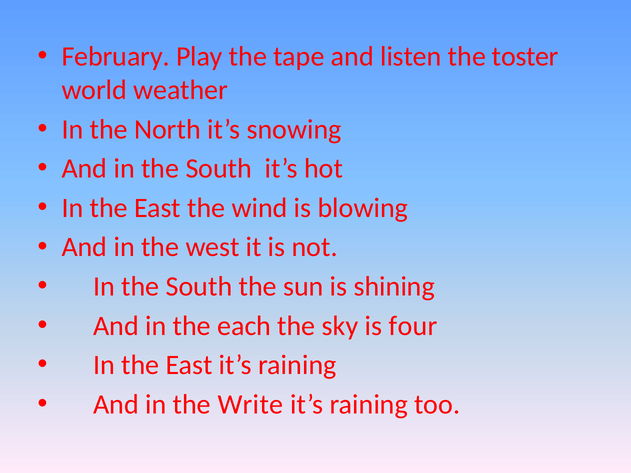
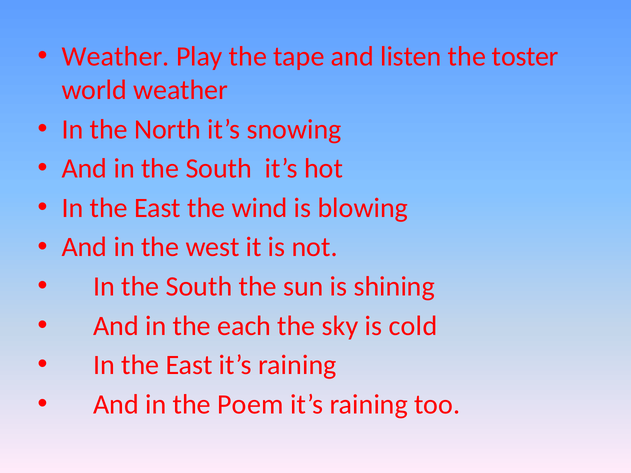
February: February -> Weather (116, 56)
four: four -> cold (413, 326)
Write: Write -> Poem (250, 405)
